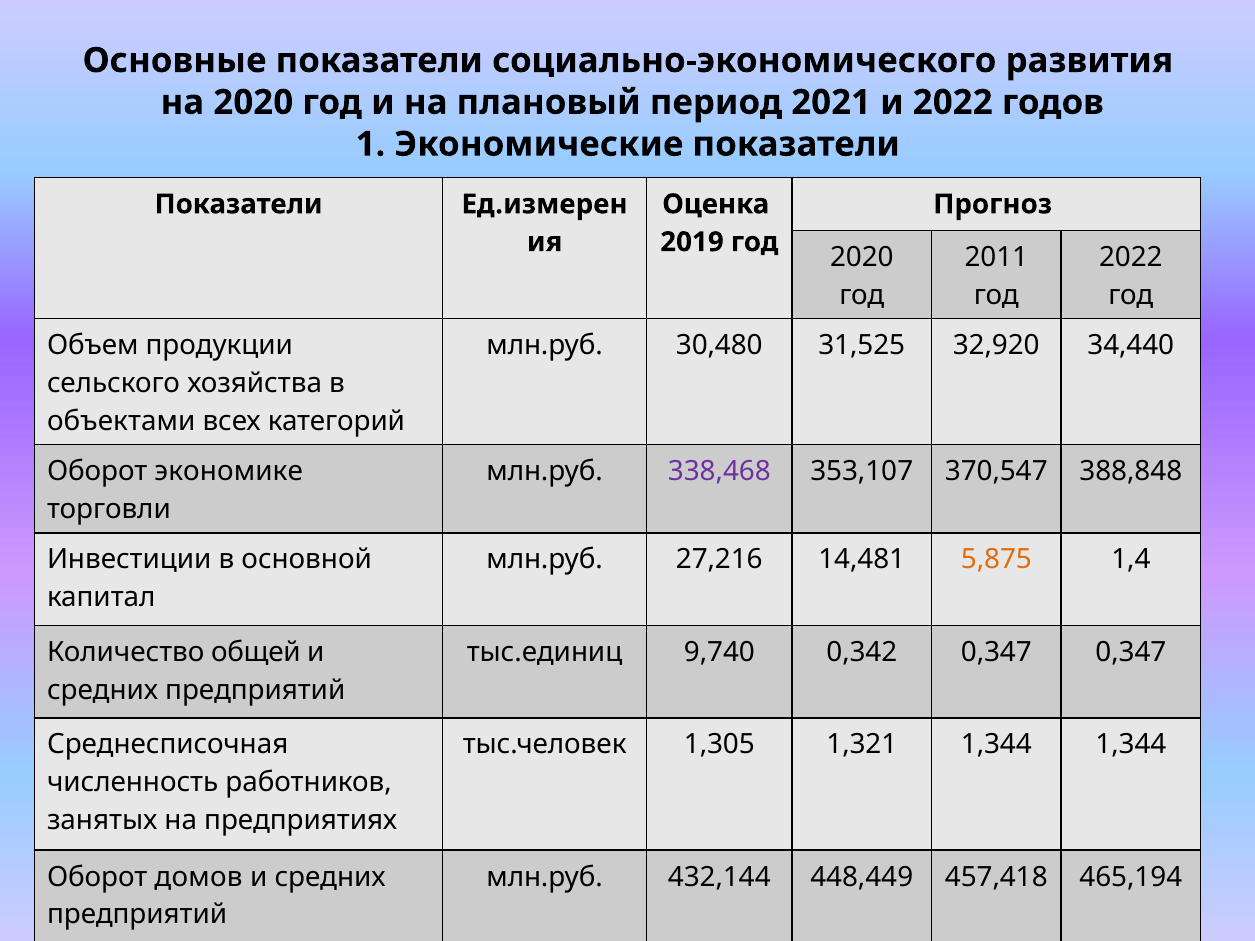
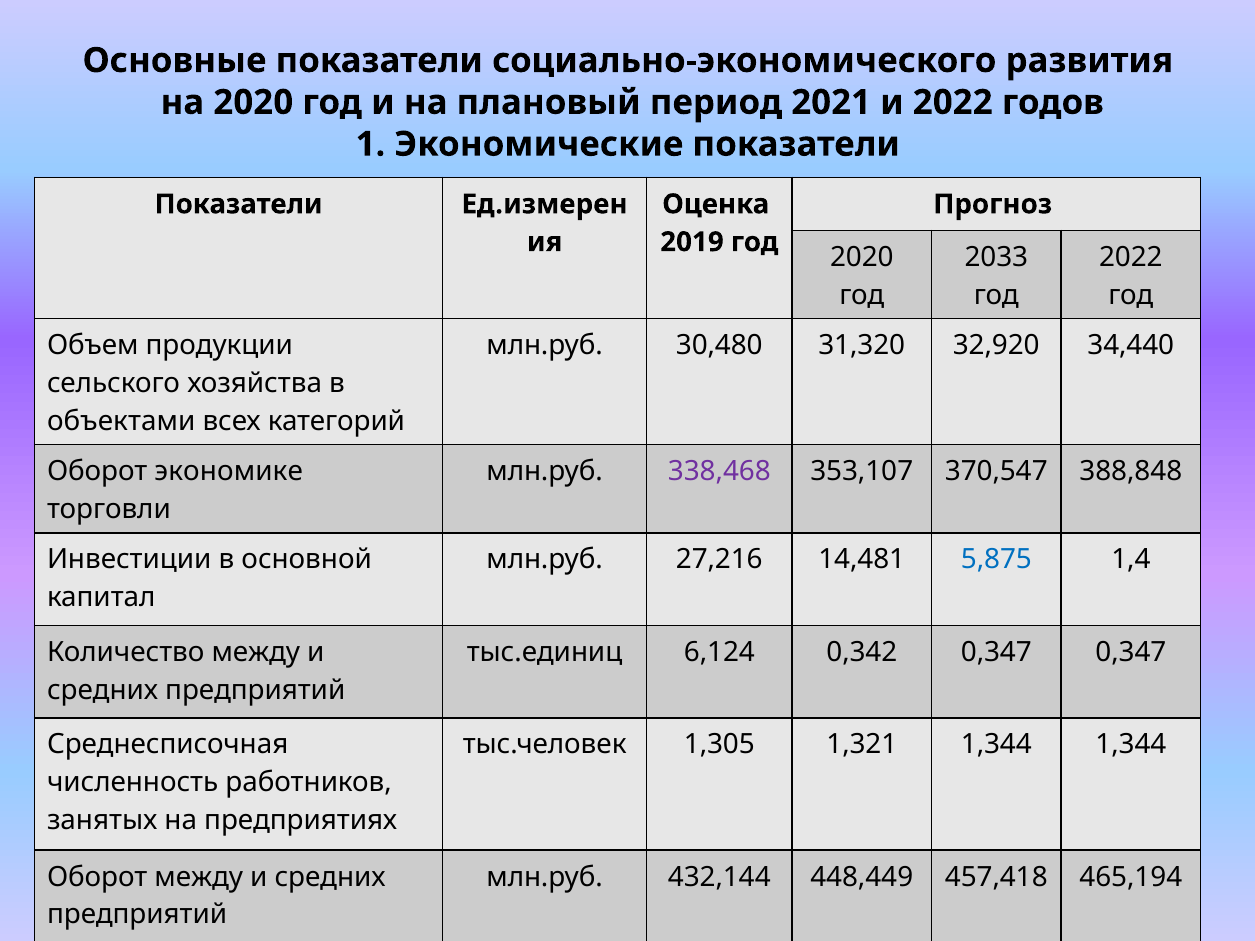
2011: 2011 -> 2033 (996, 257)
31,525: 31,525 -> 31,320 (862, 345)
5,875 colour: orange -> blue (996, 560)
Количество общей: общей -> между (256, 652)
9,740: 9,740 -> 6,124 (719, 652)
Оборот домов: домов -> между (199, 877)
